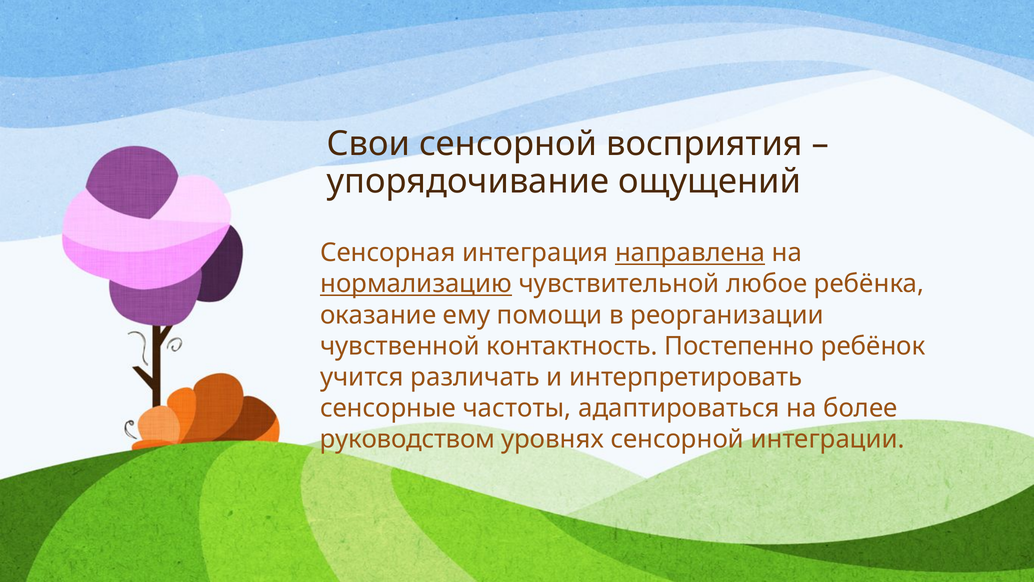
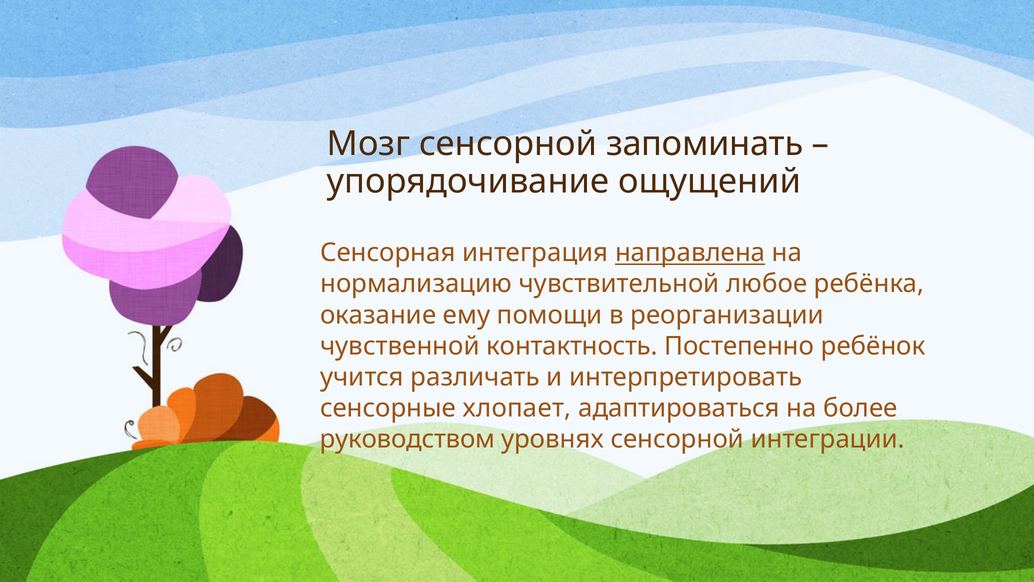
Свои: Свои -> Мозг (369, 144)
восприятия: восприятия -> запоминать (705, 144)
нормализацию underline: present -> none (416, 284)
частоты: частоты -> хлопает (517, 408)
